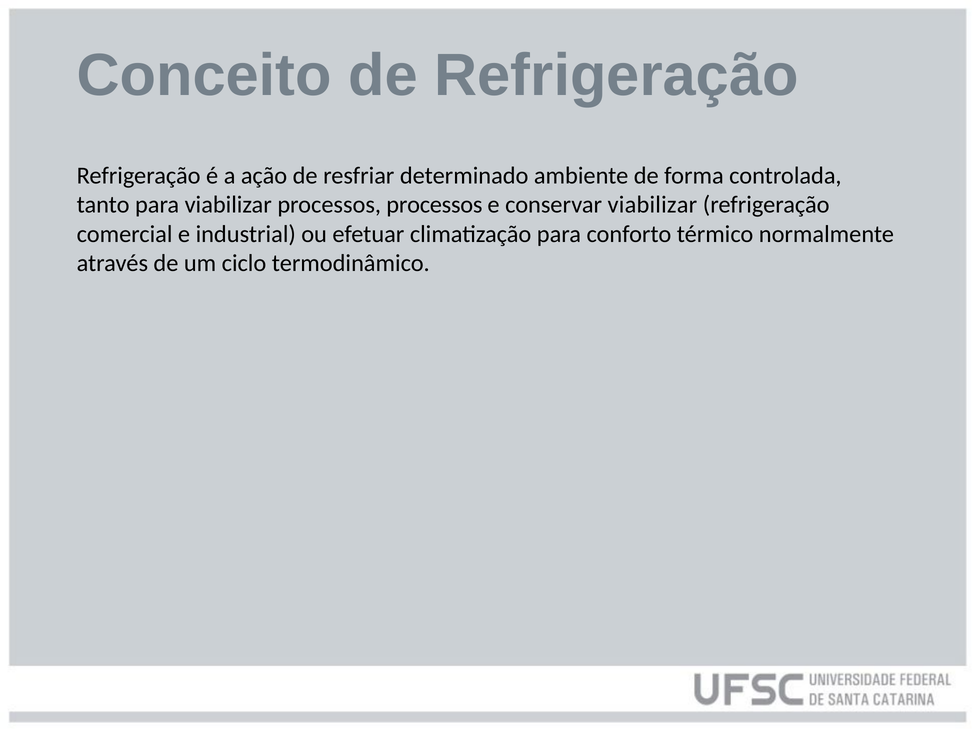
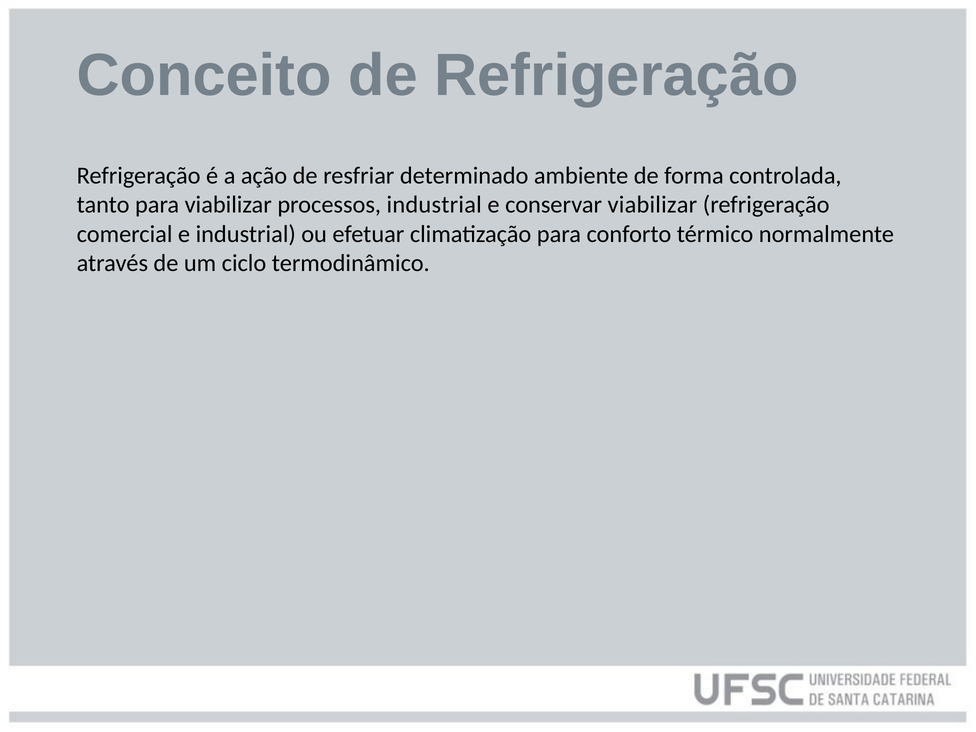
processos processos: processos -> industrial (434, 205)
